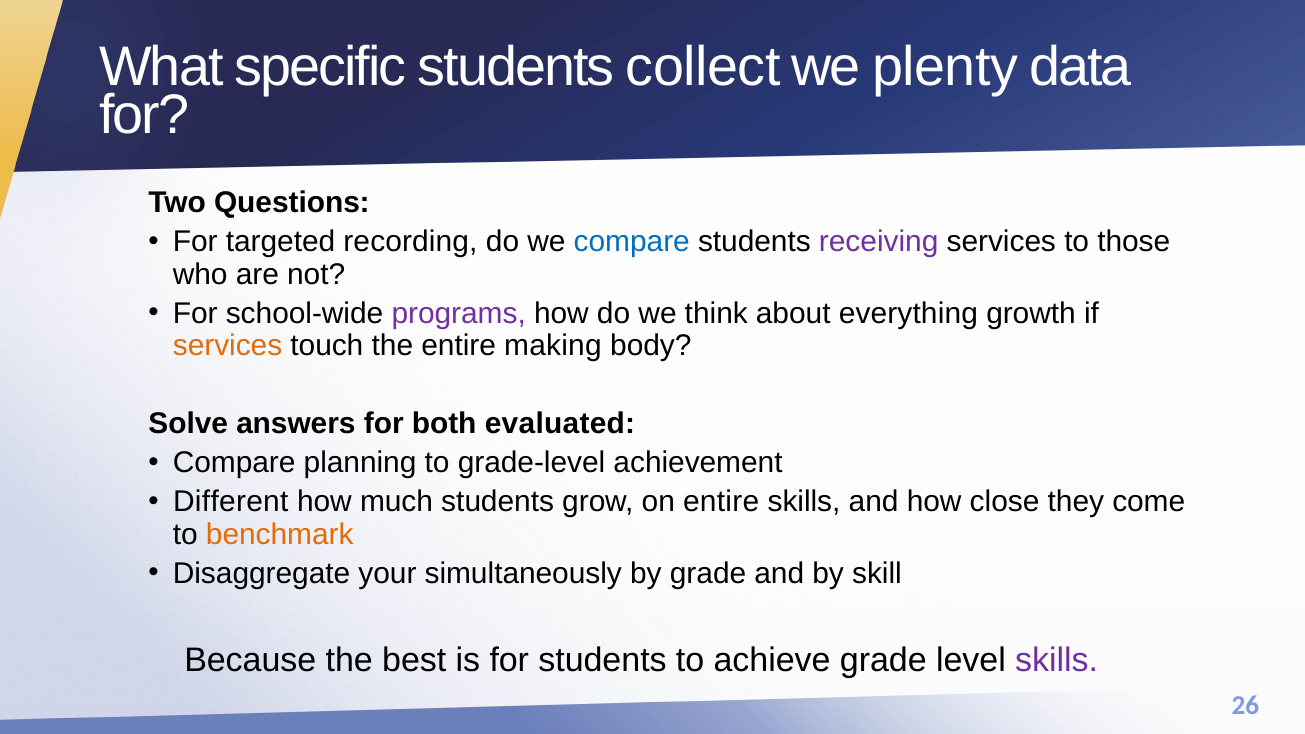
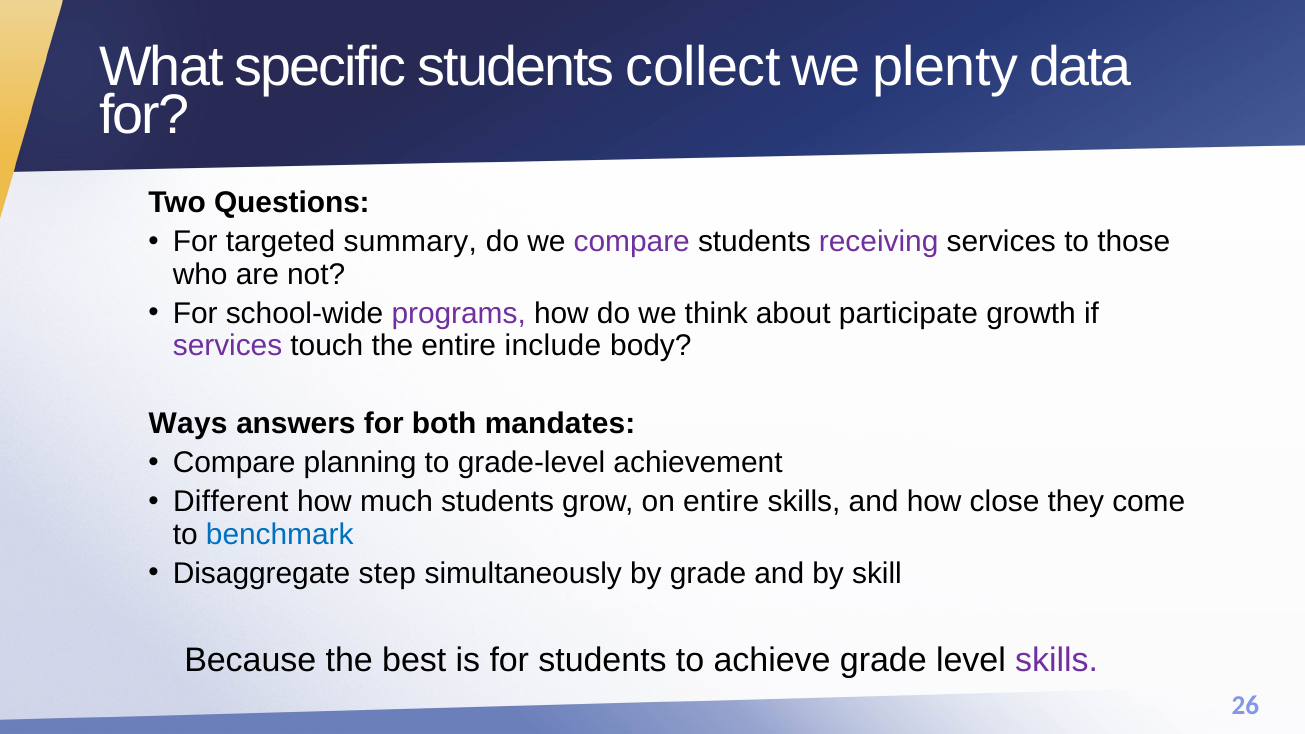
recording: recording -> summary (410, 242)
compare colour: blue -> purple (632, 242)
everything: everything -> participate (908, 313)
services colour: orange -> purple (228, 346)
making: making -> include (553, 346)
Solve: Solve -> Ways (188, 424)
evaluated: evaluated -> mandates (560, 424)
benchmark colour: orange -> blue (280, 534)
your: your -> step (387, 573)
